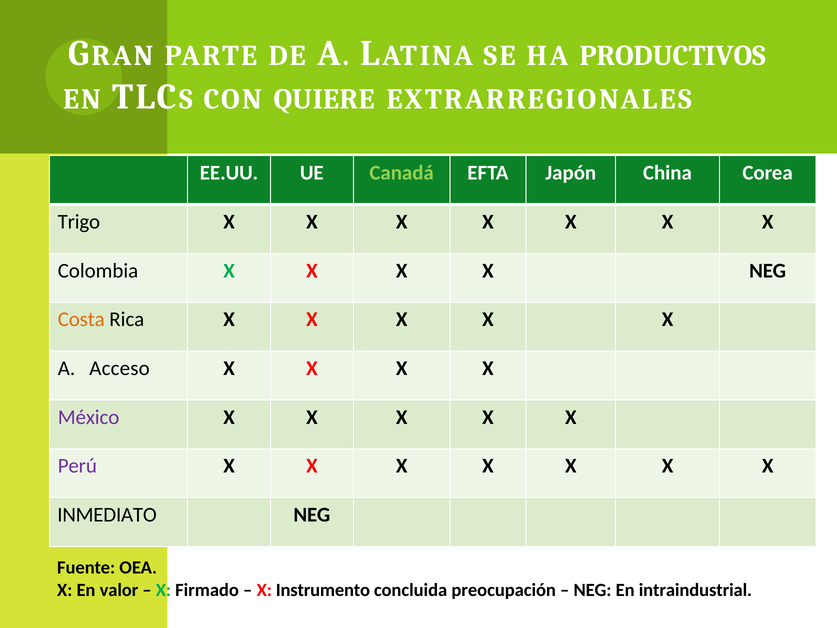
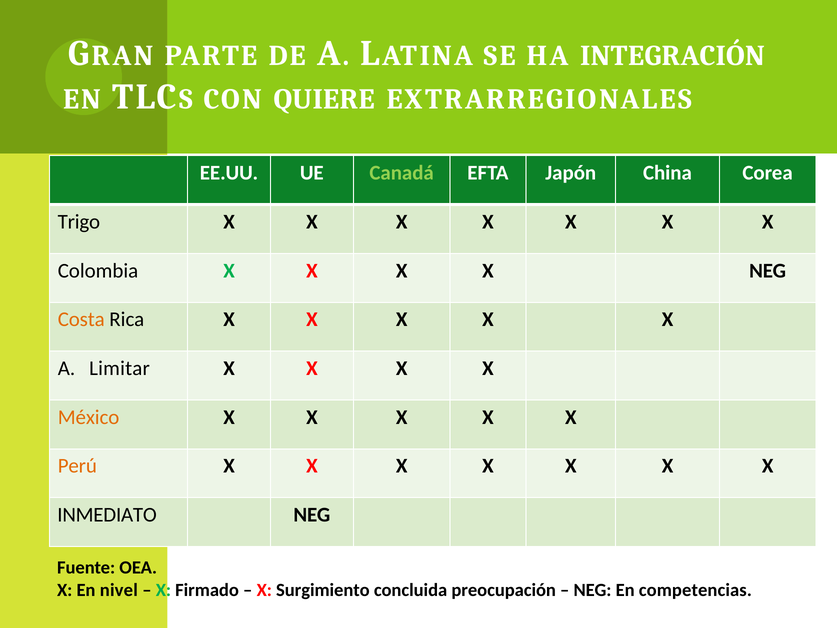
PRODUCTIVOS: PRODUCTIVOS -> INTEGRACIÓN (673, 56)
Acceso: Acceso -> Limitar (120, 368)
México colour: purple -> orange (89, 417)
Perú colour: purple -> orange (77, 466)
valor: valor -> nivel (119, 590)
Instrumento: Instrumento -> Surgimiento (323, 590)
intraindustrial: intraindustrial -> competencias (695, 590)
